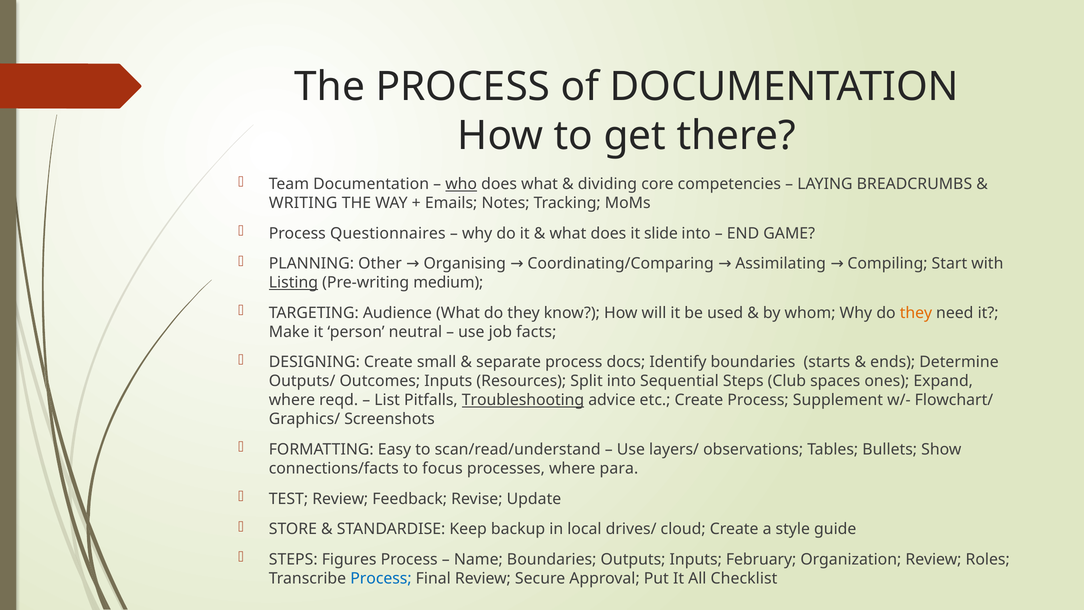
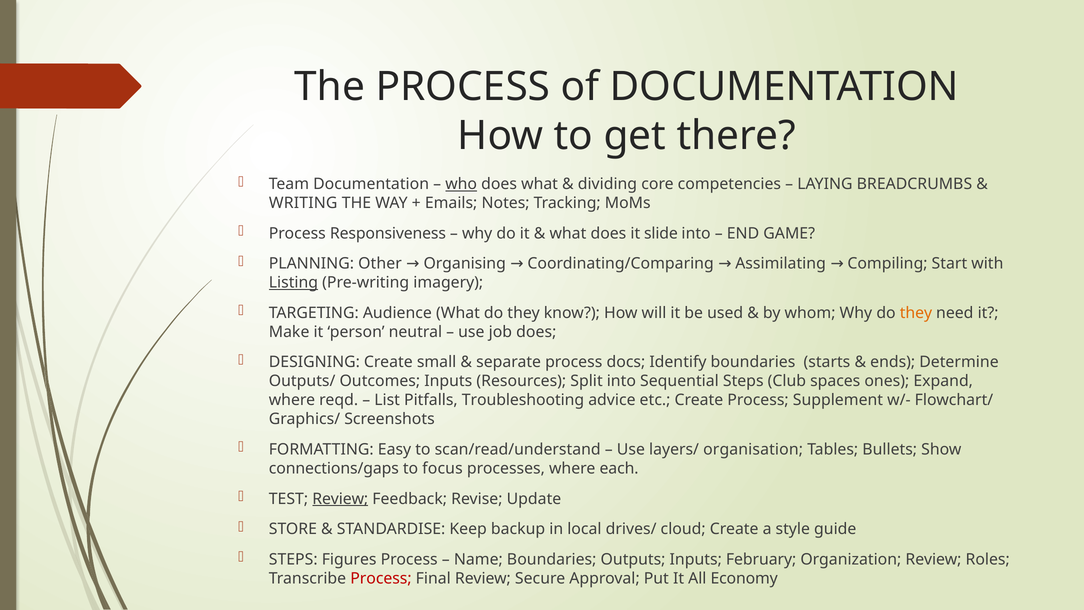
Questionnaires: Questionnaires -> Responsiveness (388, 233)
medium: medium -> imagery (448, 283)
job facts: facts -> does (536, 332)
Troubleshooting underline: present -> none (523, 400)
observations: observations -> organisation (753, 449)
connections/facts: connections/facts -> connections/gaps (334, 468)
para: para -> each (619, 468)
Review underline: none -> present (340, 499)
Process colour: blue -> red (381, 578)
Checklist: Checklist -> Economy (744, 578)
